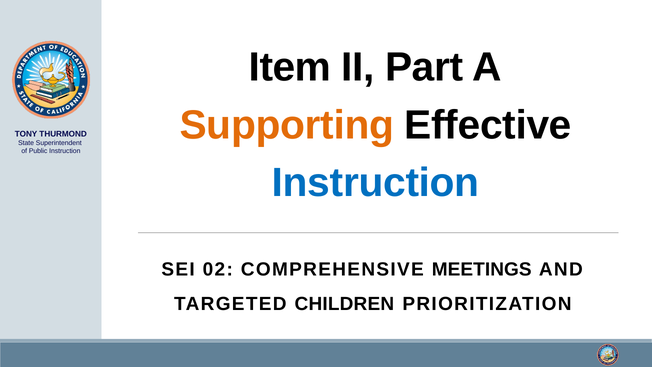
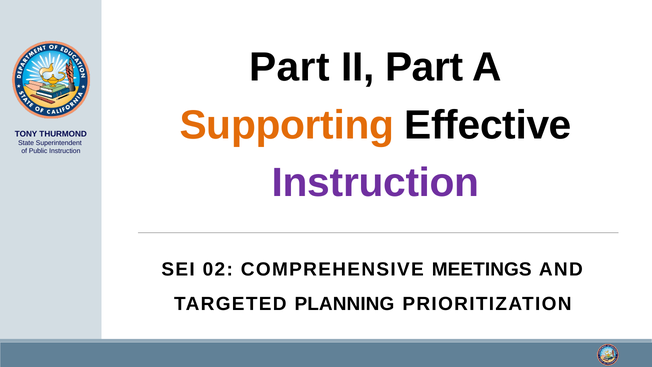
Item: Item -> Part (290, 67)
Instruction colour: blue -> purple (376, 183)
CHILDREN: CHILDREN -> PLANNING (344, 304)
